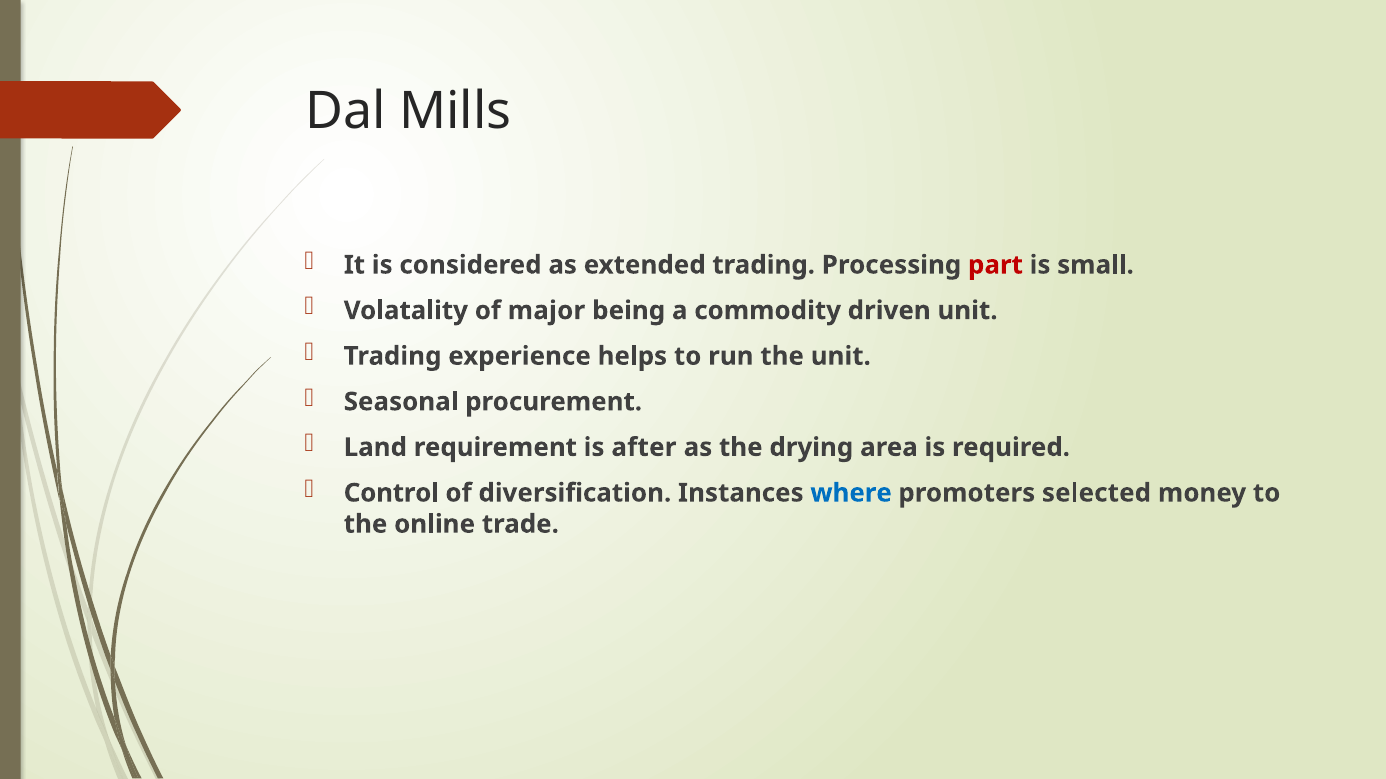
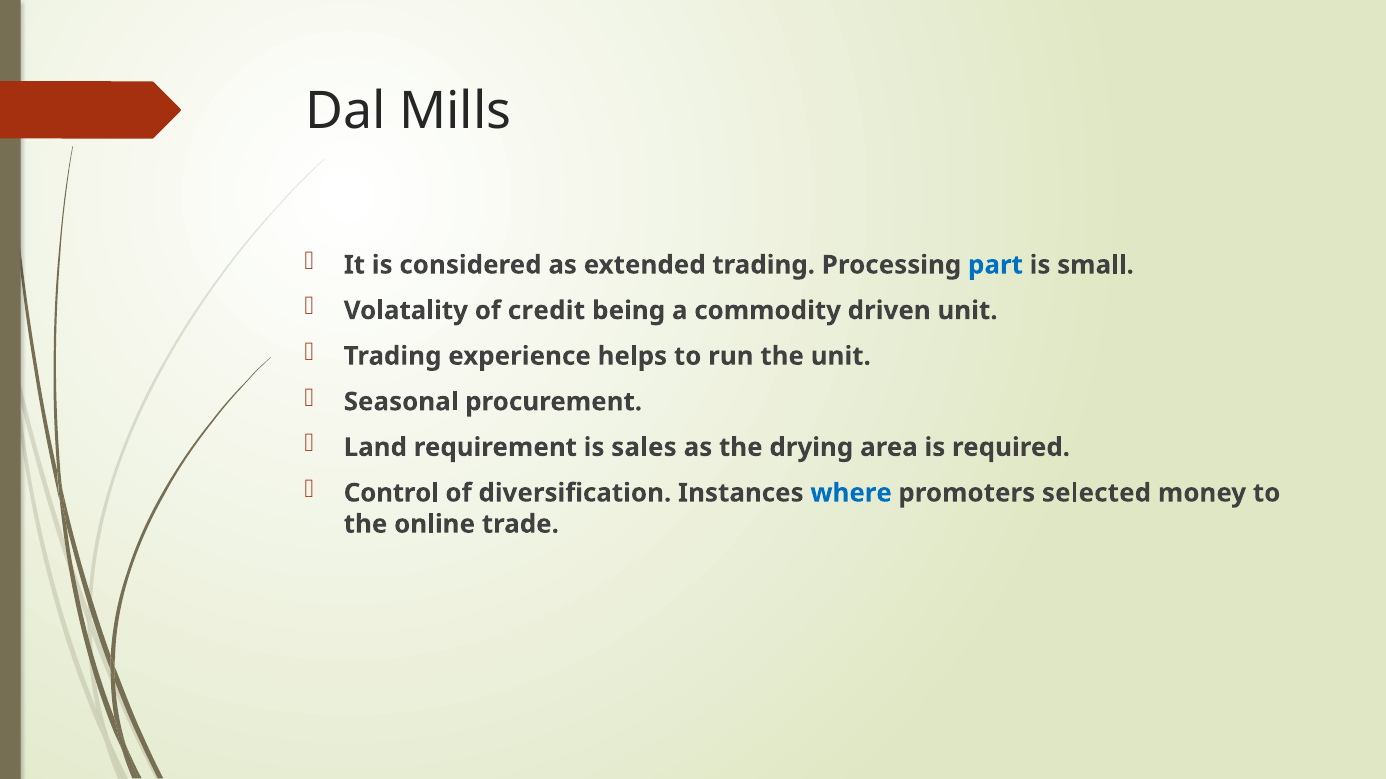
part colour: red -> blue (995, 265)
major: major -> credit (546, 311)
after: after -> sales (644, 448)
